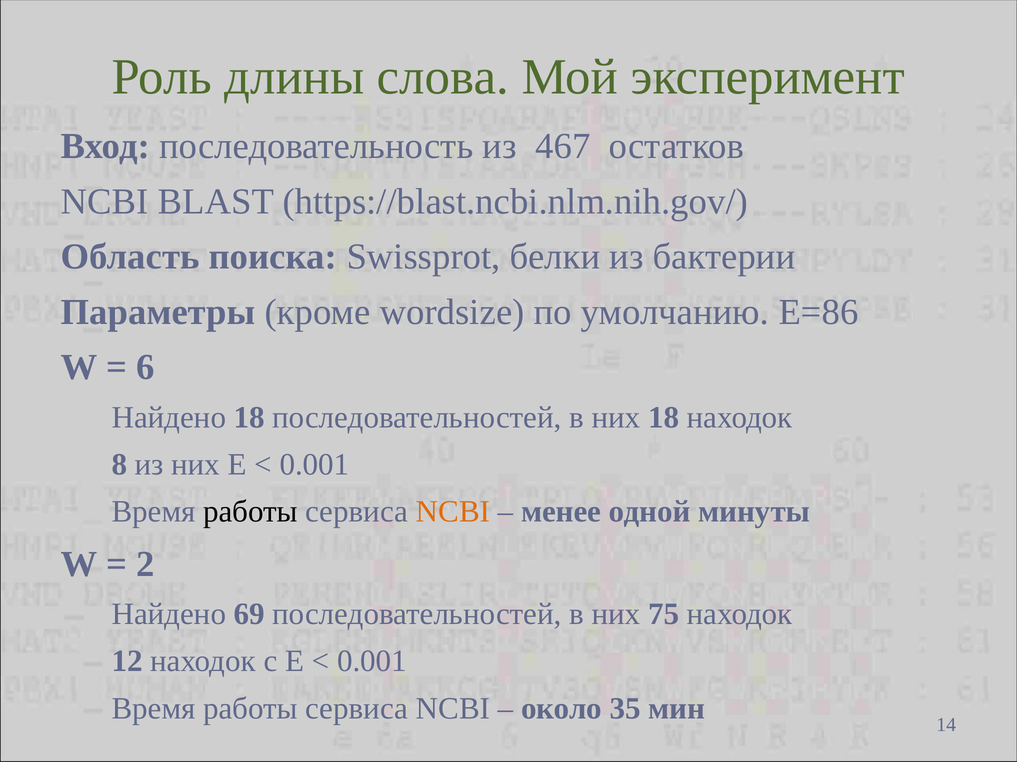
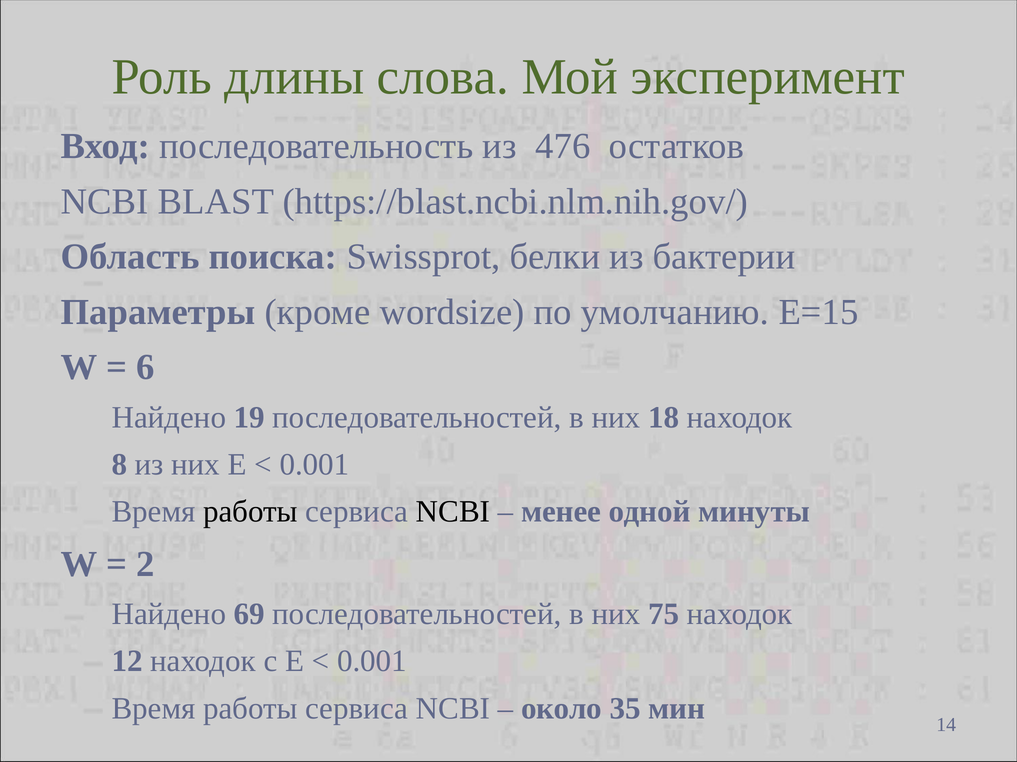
467: 467 -> 476 (563, 146)
E=86: E=86 -> E=15 (818, 312)
Найдено 18: 18 -> 19 (249, 418)
NCBI colour: orange -> black (453, 512)
